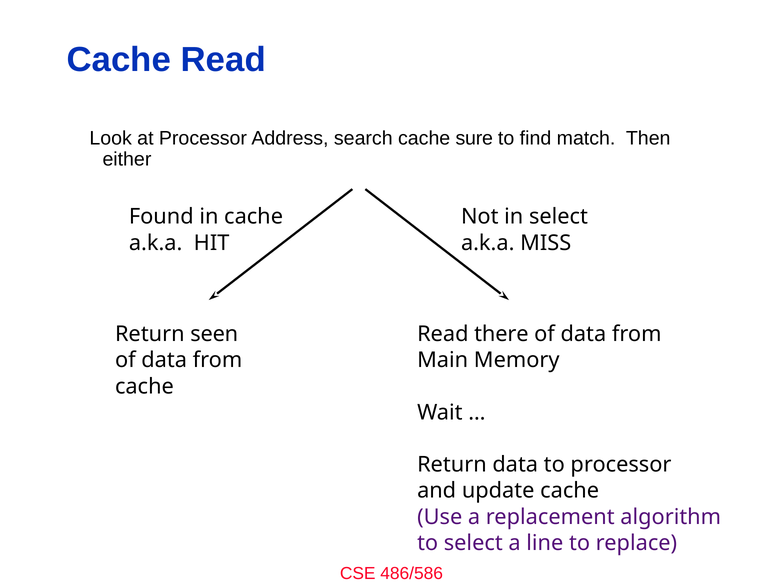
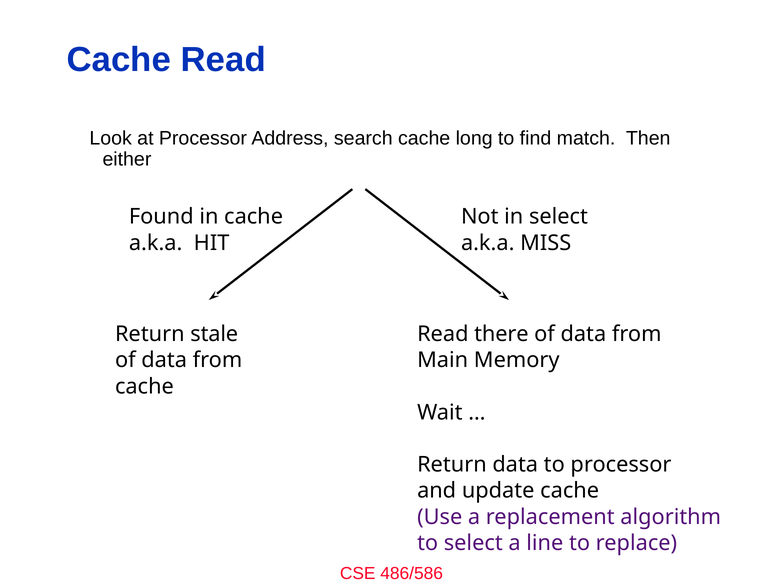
sure: sure -> long (474, 138)
seen: seen -> stale (214, 334)
